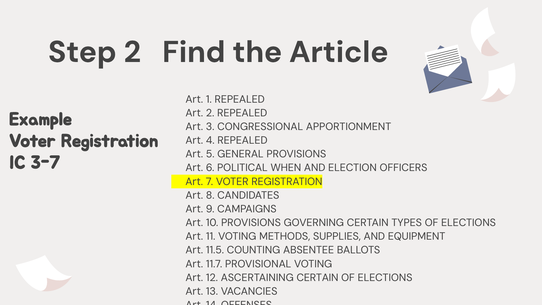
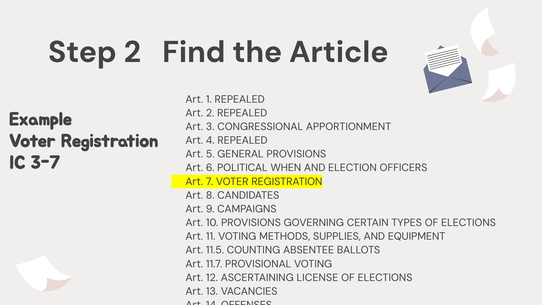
ASCERTAINING CERTAIN: CERTAIN -> LICENSE (317, 278)
